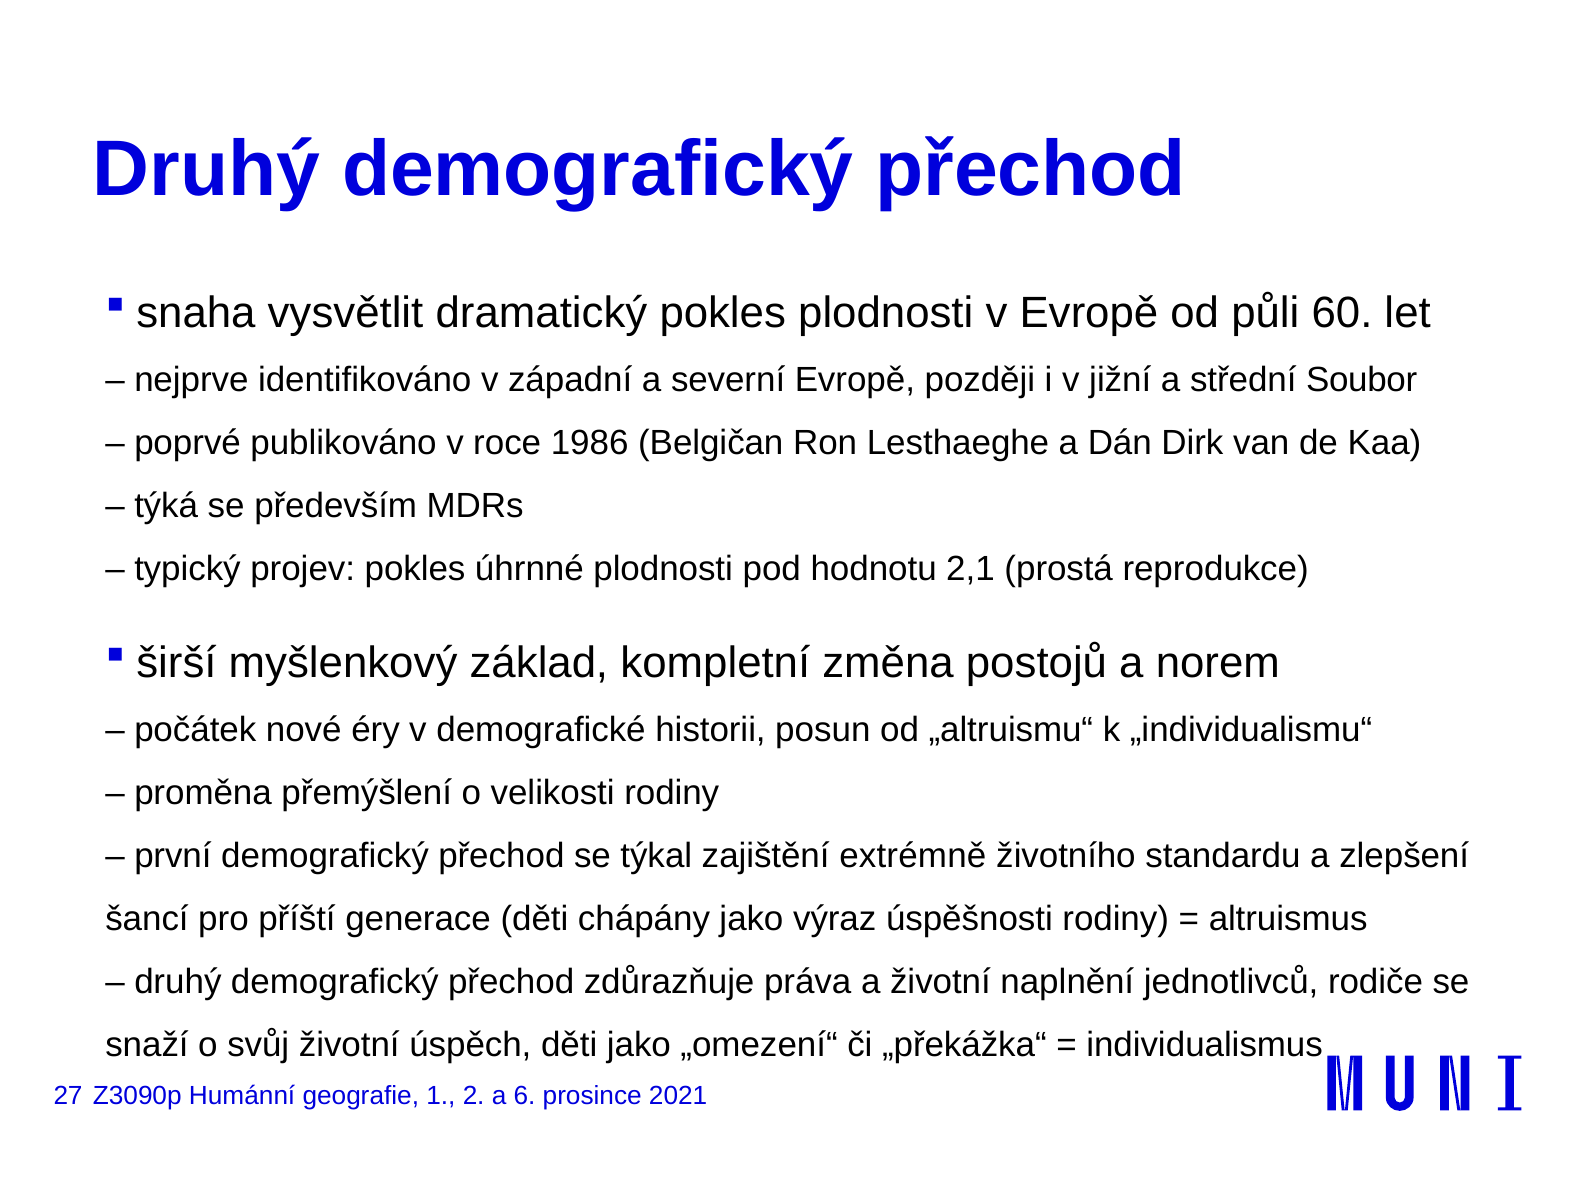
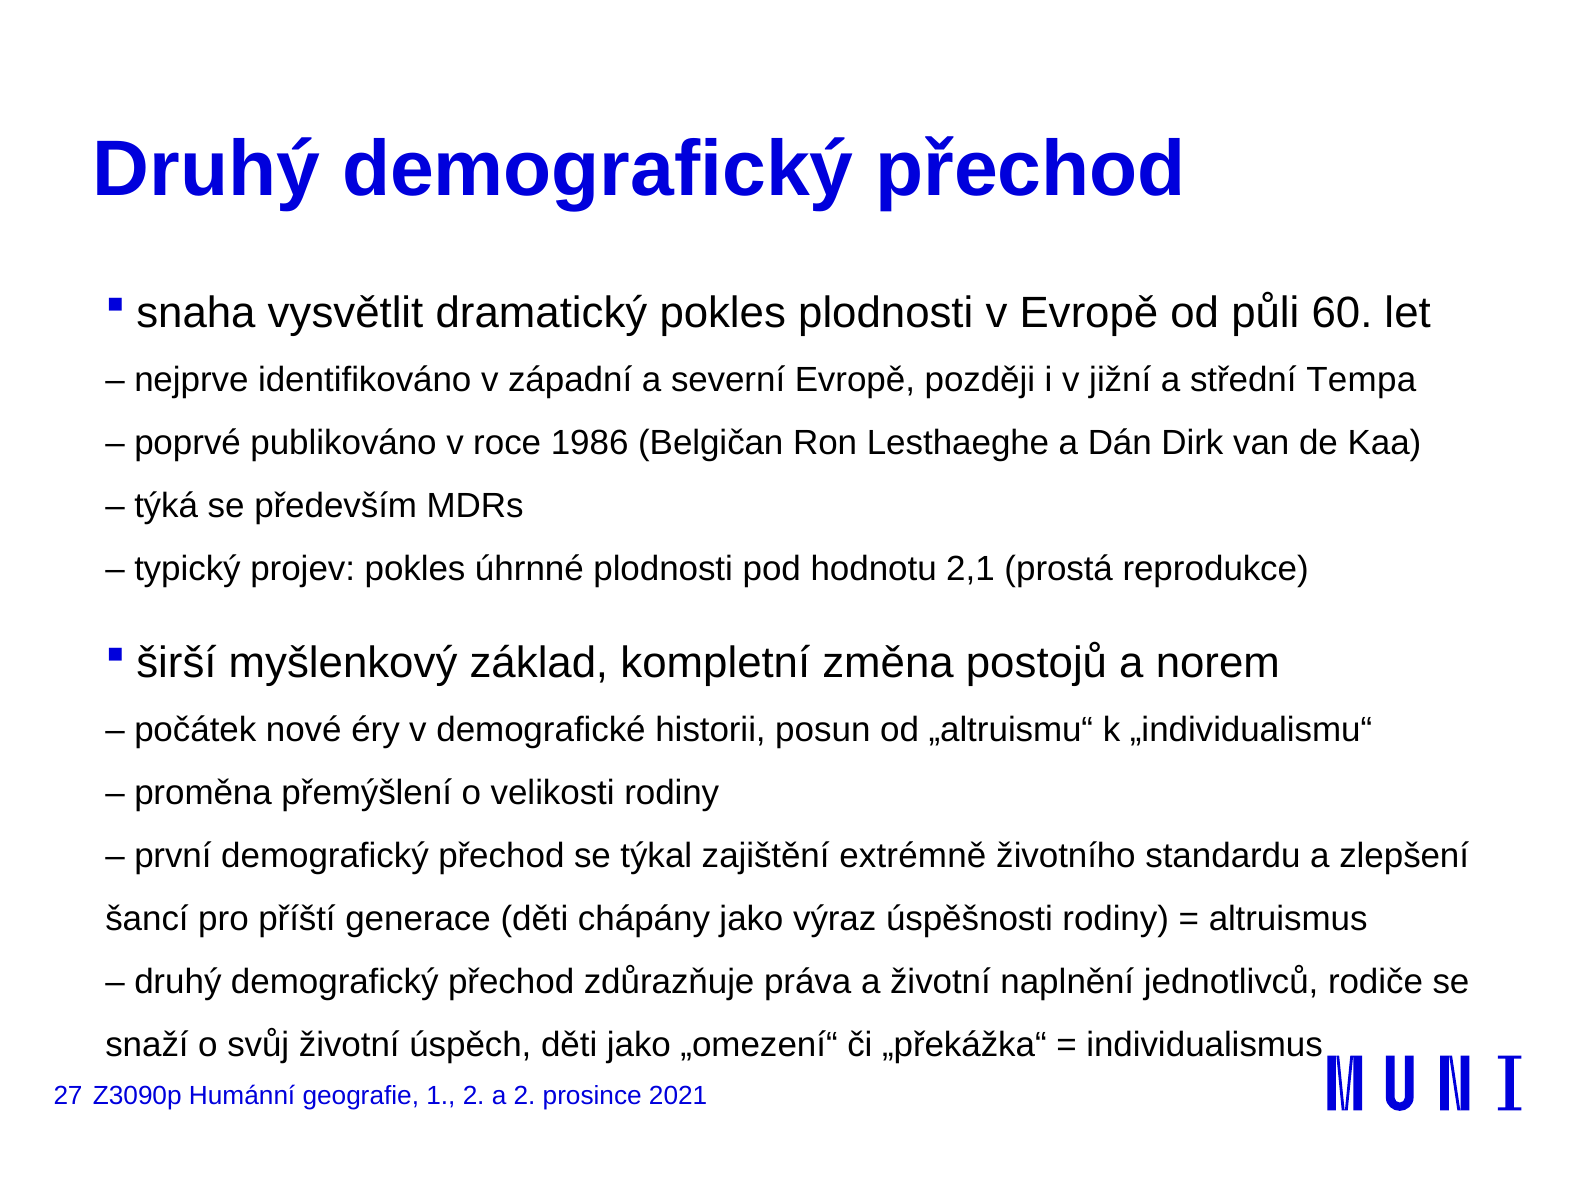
Soubor: Soubor -> Tempa (1361, 380)
a 6: 6 -> 2 (525, 1096)
